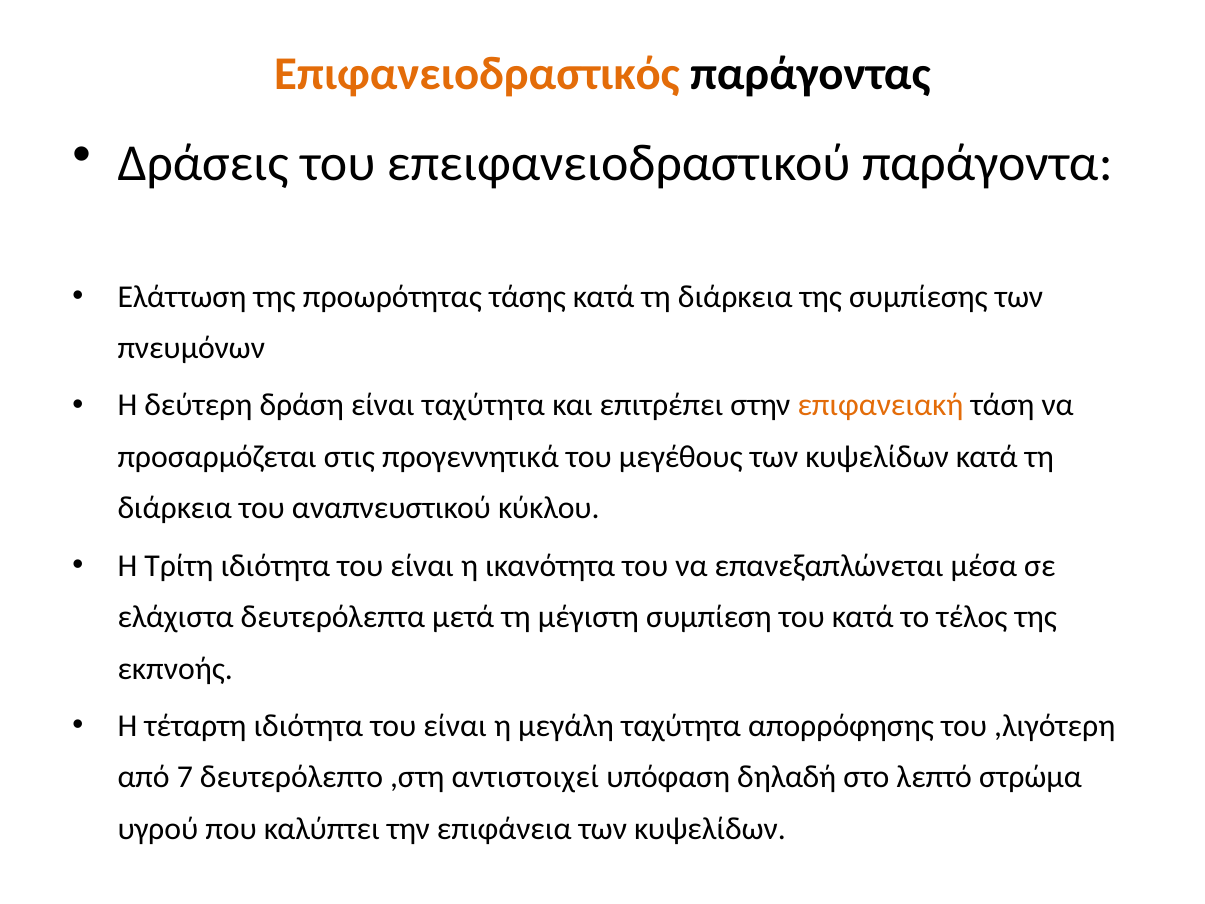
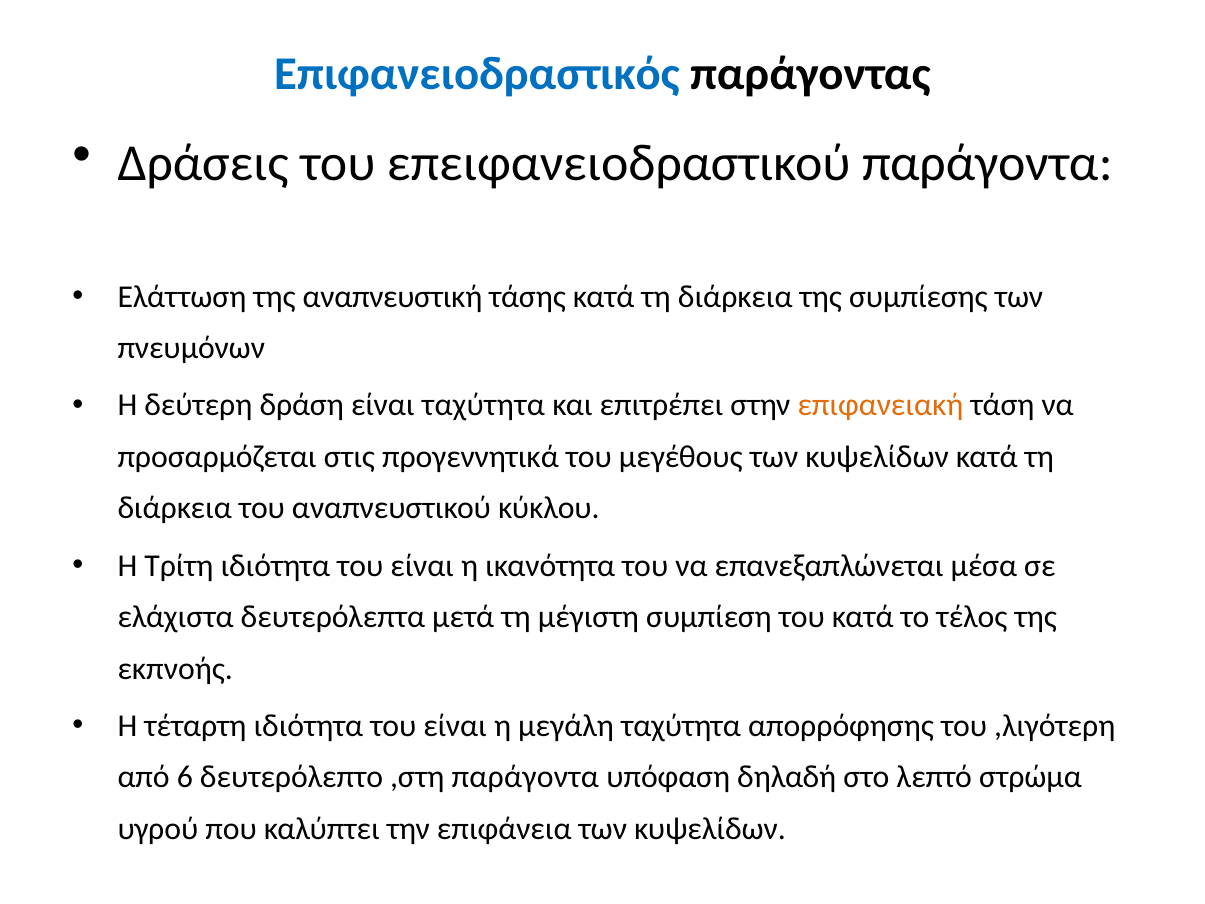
Επιφανειοδραστικός colour: orange -> blue (477, 74)
προωρότητας: προωρότητας -> αναπνευστική (393, 297)
7: 7 -> 6 (185, 777)
,στη αντιστοιχεί: αντιστοιχεί -> παράγοντα (525, 777)
